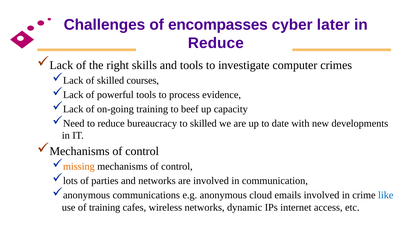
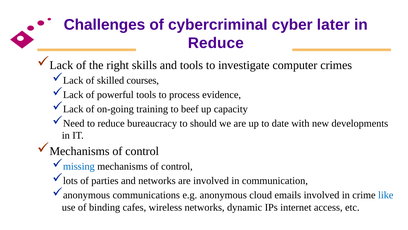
encompasses: encompasses -> cybercriminal (218, 25)
to skilled: skilled -> should (203, 123)
missing colour: orange -> blue (79, 166)
of training: training -> binding (105, 207)
